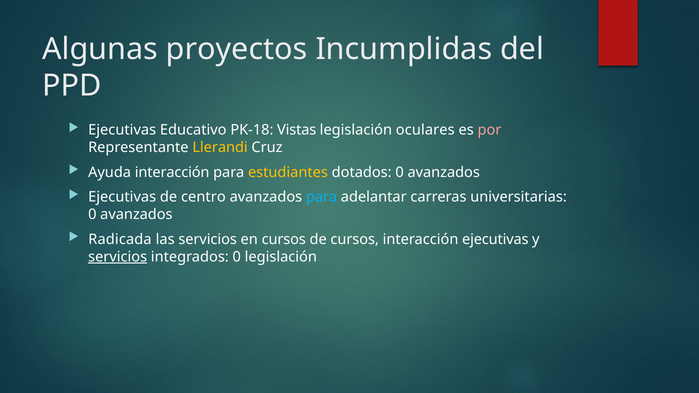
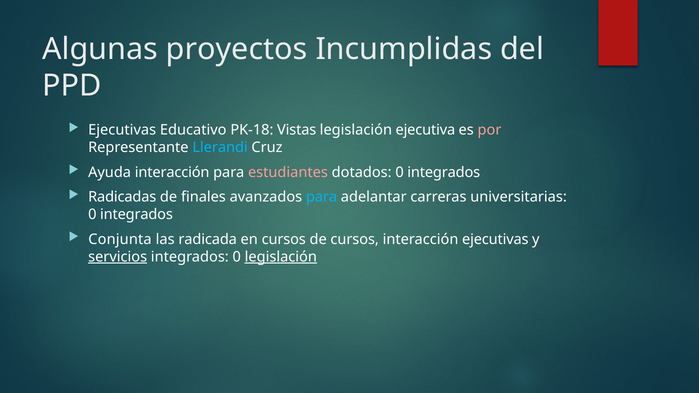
oculares: oculares -> ejecutiva (425, 130)
Llerandi colour: yellow -> light blue (220, 148)
estudiantes colour: yellow -> pink (288, 172)
dotados 0 avanzados: avanzados -> integrados (444, 172)
Ejecutivas: Ejecutivas -> Radicadas (122, 197)
centro: centro -> finales (203, 197)
avanzados: avanzados -> integrados (136, 215)
Radicada: Radicada -> Conjunta (120, 239)
las servicios: servicios -> radicada (208, 239)
legislación underline: none -> present (281, 257)
